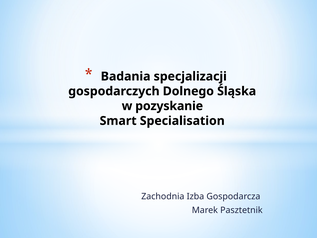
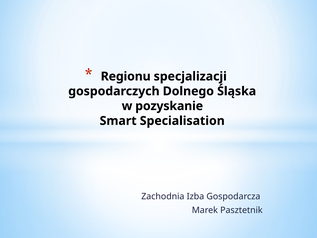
Badania: Badania -> Regionu (126, 76)
